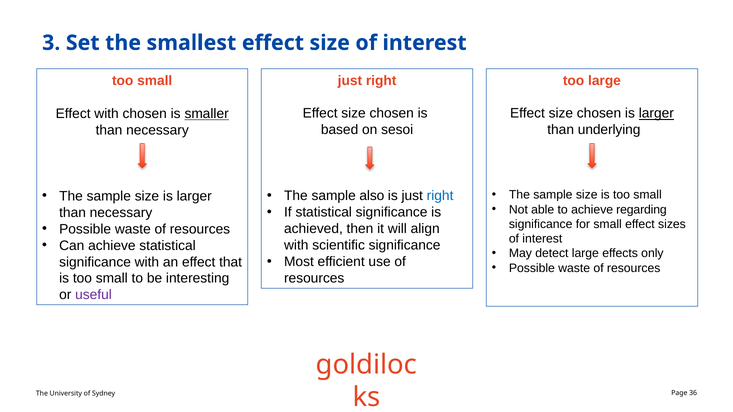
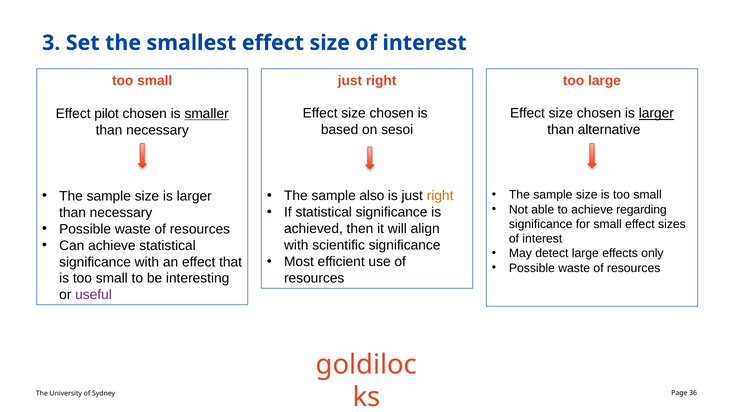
Effect with: with -> pilot (107, 114)
underlying: underlying -> alternative (609, 130)
right colour: blue -> orange (440, 196)
